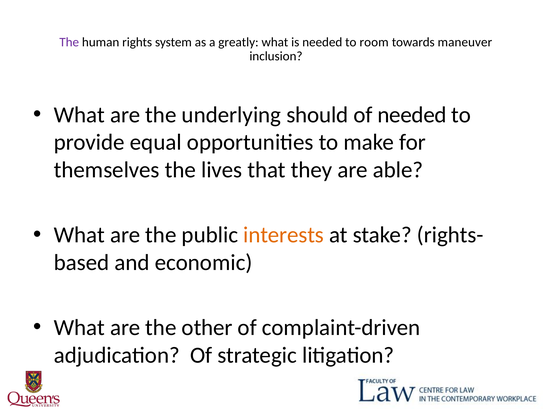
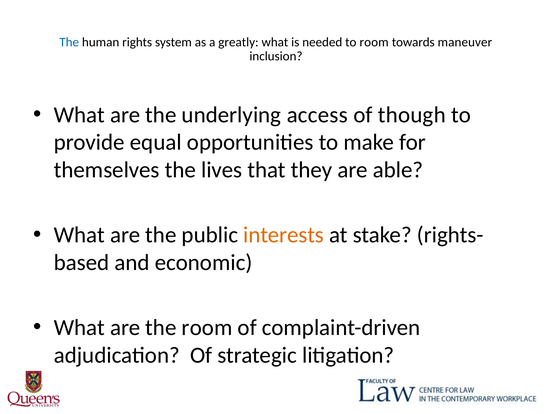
The colour: purple -> blue (69, 42)
should: should -> access (317, 115)
of needed: needed -> though (412, 115)
the other: other -> room (207, 328)
